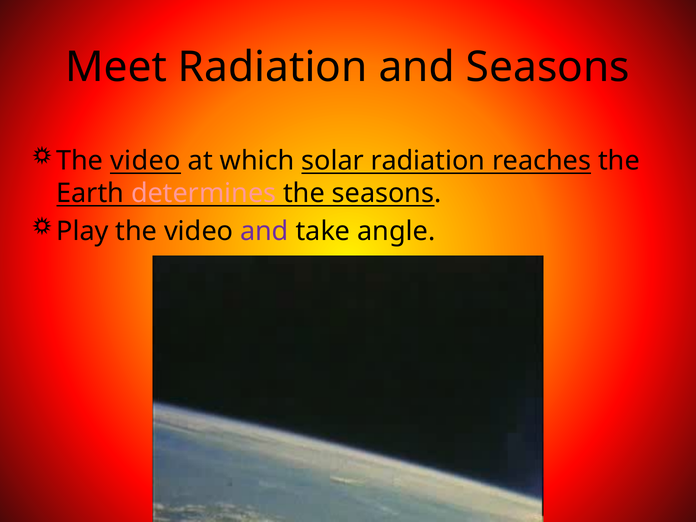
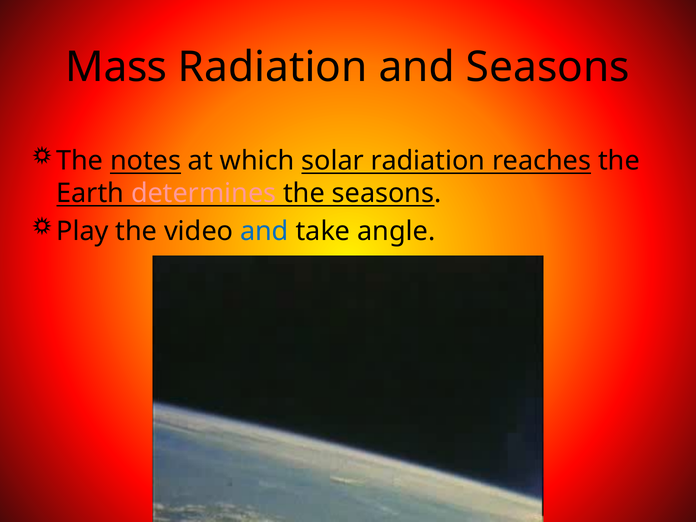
Meet: Meet -> Mass (116, 67)
video: video -> notes (146, 161)
and colour: purple -> blue (264, 231)
